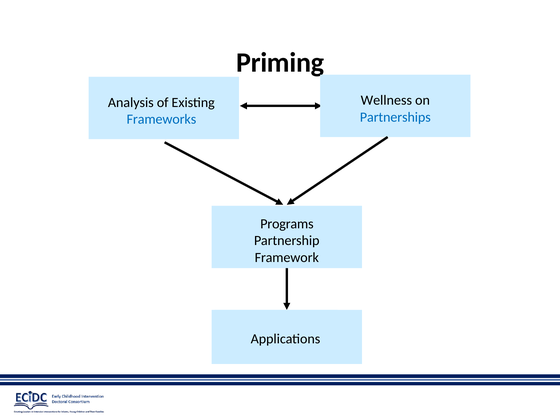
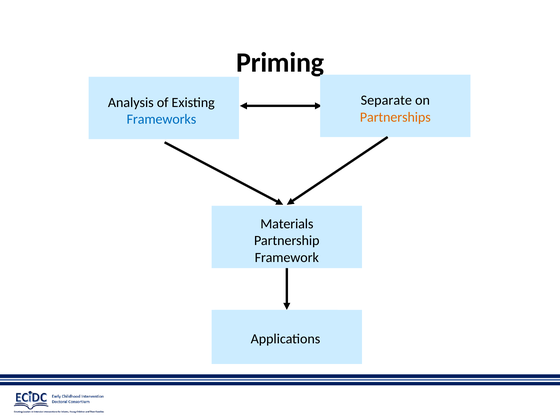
Wellness: Wellness -> Separate (386, 100)
Partnerships colour: blue -> orange (395, 117)
Programs: Programs -> Materials (287, 224)
